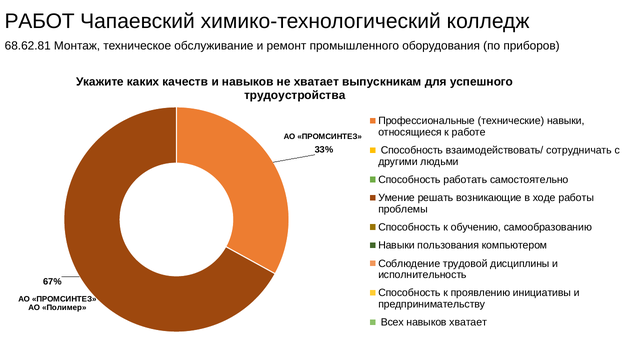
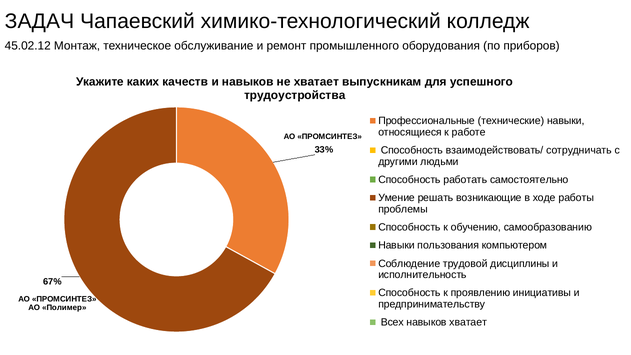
РАБОТ: РАБОТ -> ЗАДАЧ (39, 21)
68.62.81: 68.62.81 -> 45.02.12 (28, 46)
